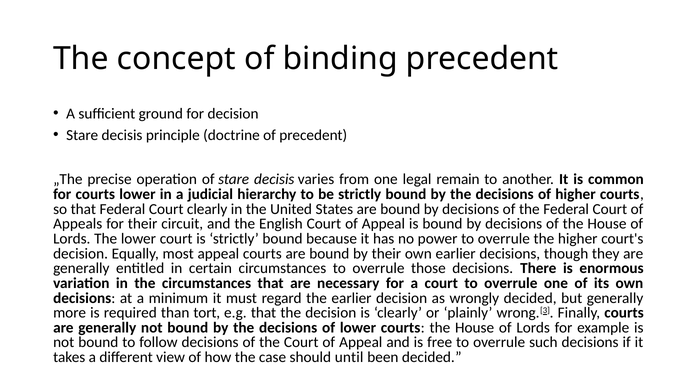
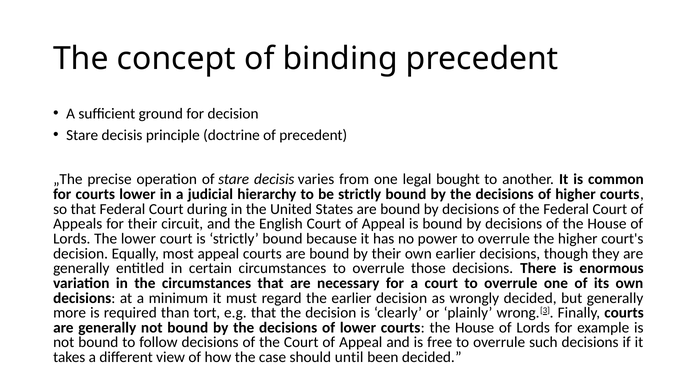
remain: remain -> bought (458, 179)
Court clearly: clearly -> during (207, 209)
